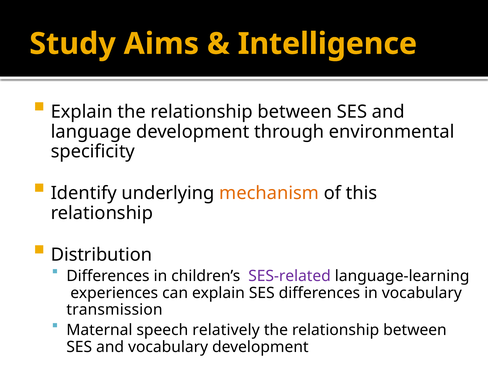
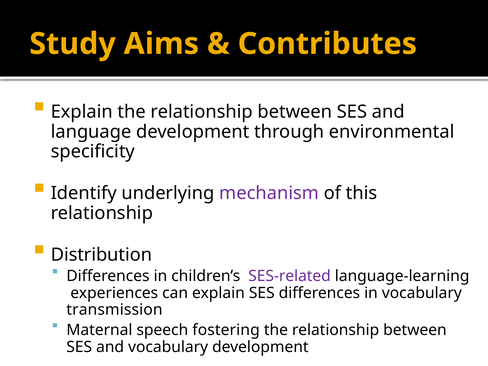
Intelligence: Intelligence -> Contributes (327, 44)
mechanism colour: orange -> purple (269, 193)
relatively: relatively -> fostering (226, 330)
